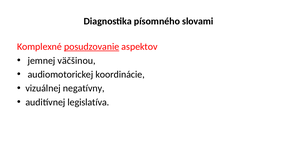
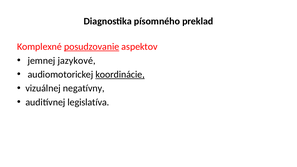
slovami: slovami -> preklad (198, 21)
väčšinou: väčšinou -> jazykové (77, 61)
koordinácie underline: none -> present (120, 74)
